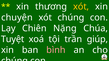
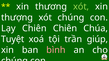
xót colour: yellow -> light green (81, 7)
chuyện: chuyện -> thượng (17, 18)
Chiên Nặng: Nặng -> Chiên (65, 28)
